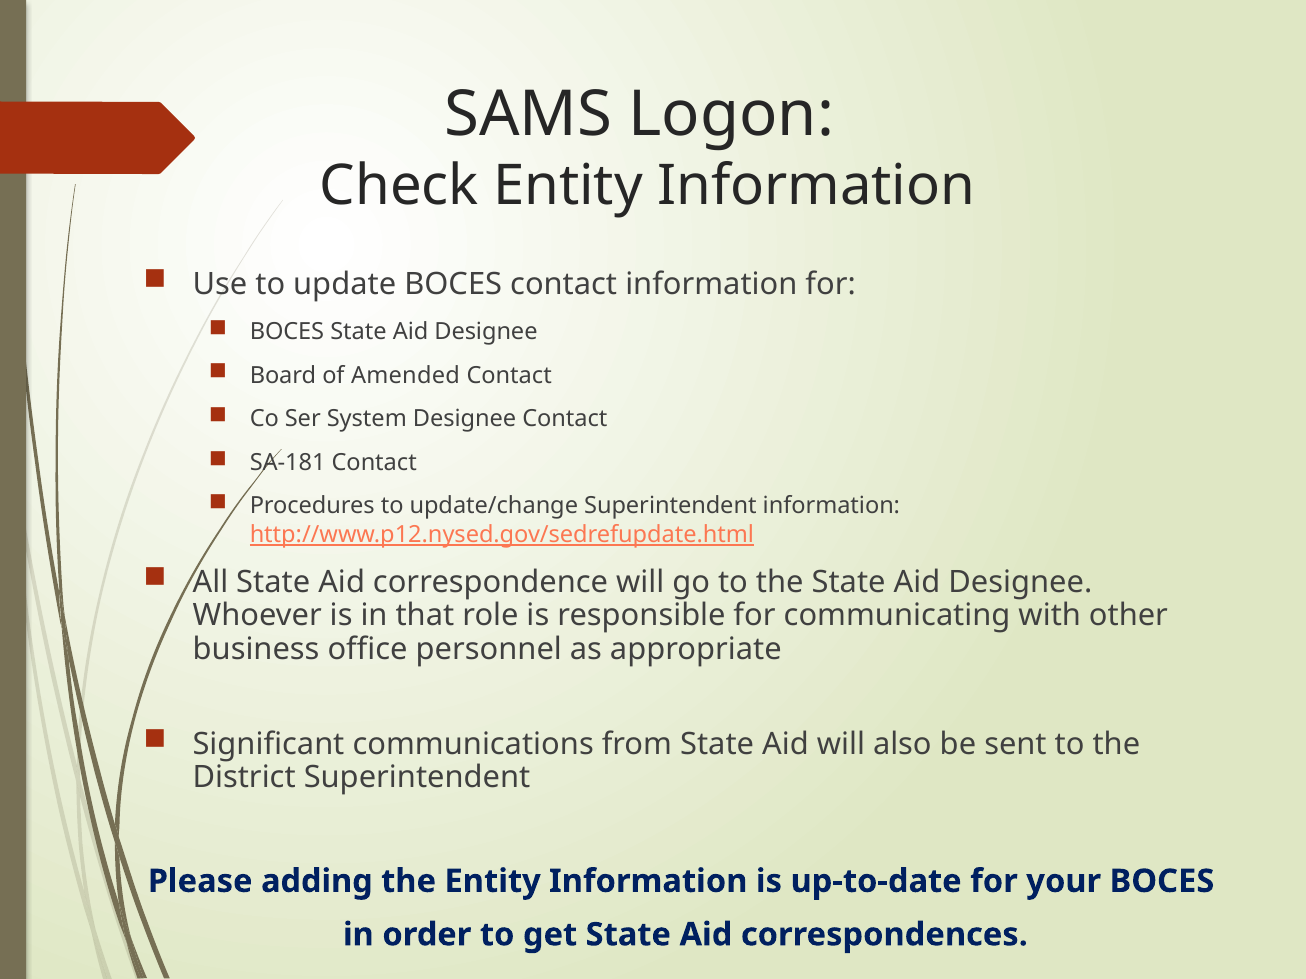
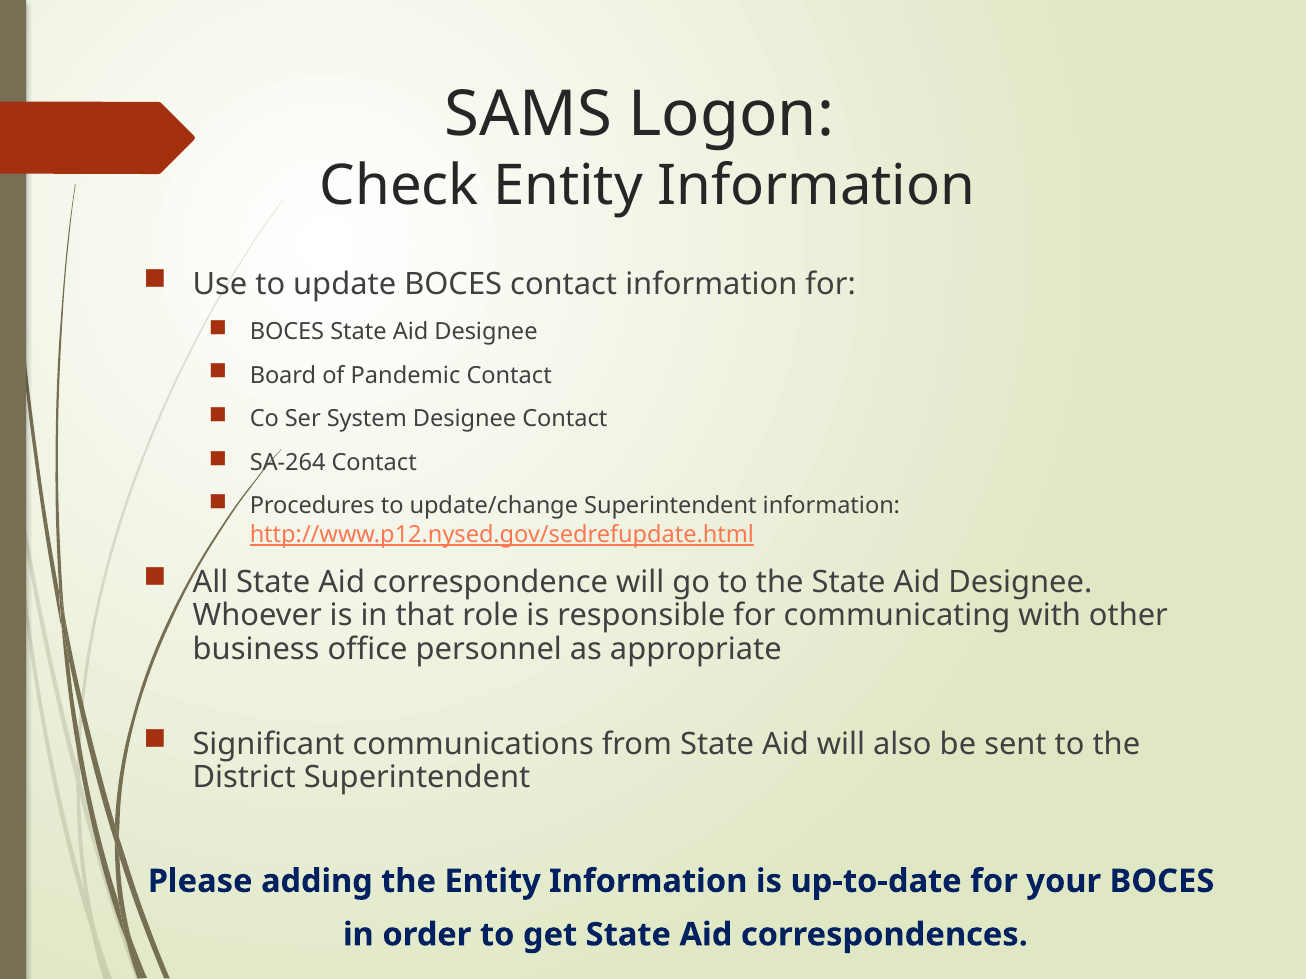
Amended: Amended -> Pandemic (406, 375)
SA-181: SA-181 -> SA-264 (288, 463)
